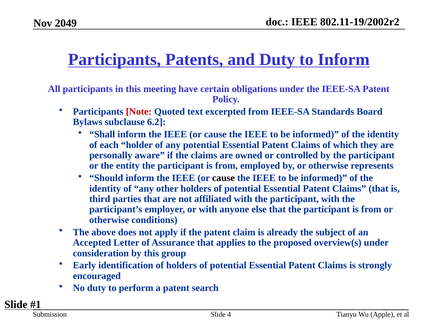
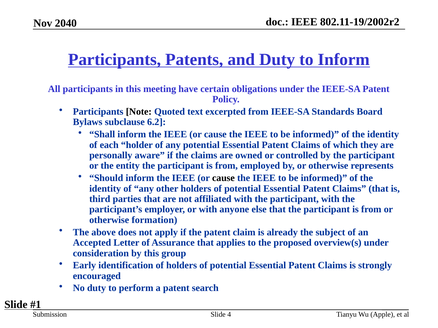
2049: 2049 -> 2040 (66, 23)
Note colour: red -> black (139, 112)
conditions: conditions -> formation (154, 220)
